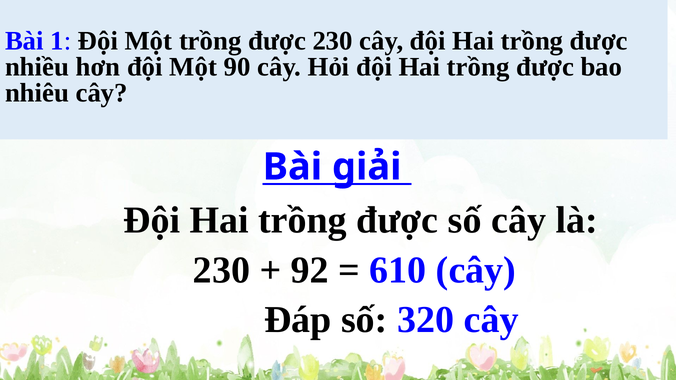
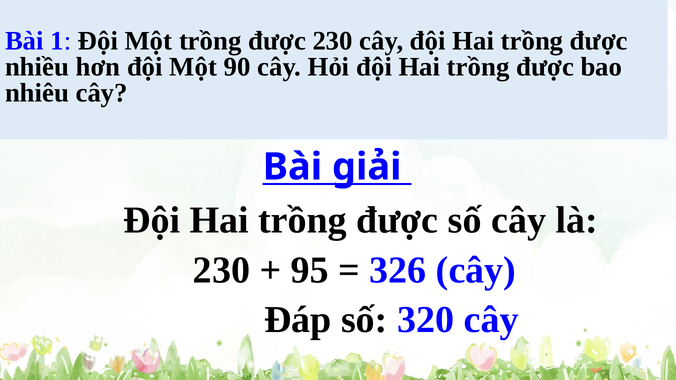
92: 92 -> 95 (310, 270)
610: 610 -> 326 (398, 270)
